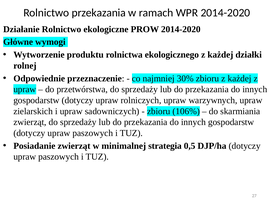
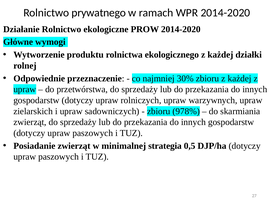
Rolnictwo przekazania: przekazania -> prywatnego (99, 13)
106%: 106% -> 978% (186, 111)
